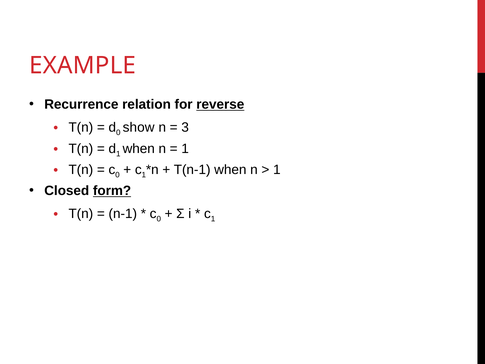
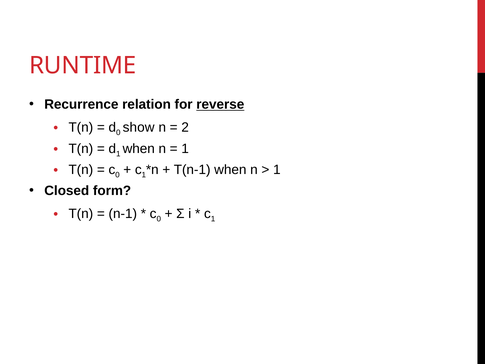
EXAMPLE: EXAMPLE -> RUNTIME (83, 66)
3: 3 -> 2 (185, 127)
form underline: present -> none (112, 191)
